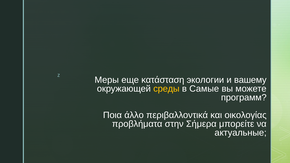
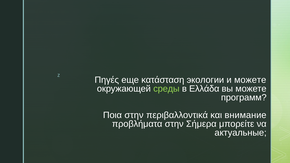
Меры: Меры -> Πηγές (107, 80)
и вашему: вашему -> можете (250, 80)
среды colour: yellow -> light green (166, 89)
Самые: Самые -> Ελλάδα (204, 89)
Ποια άλλο: άλλο -> στην (134, 115)
οικολογίας: οικολογίας -> внимание (246, 115)
